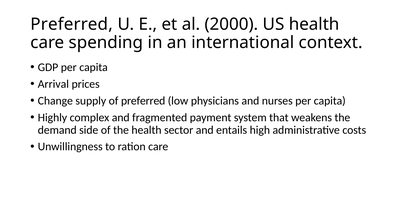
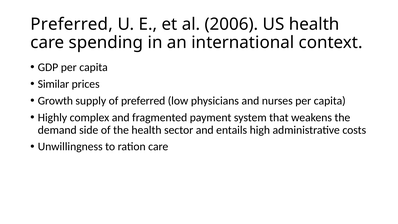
2000: 2000 -> 2006 (231, 24)
Arrival: Arrival -> Similar (53, 84)
Change: Change -> Growth (55, 101)
